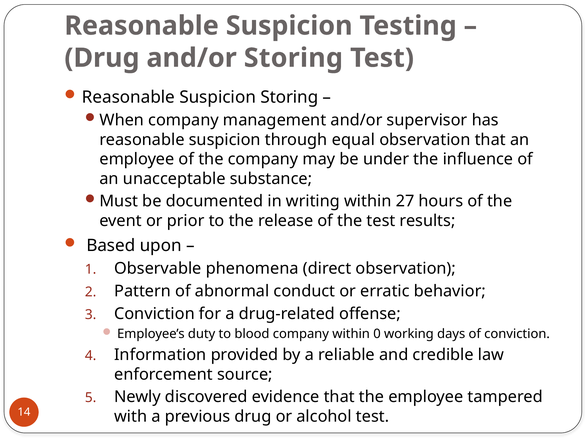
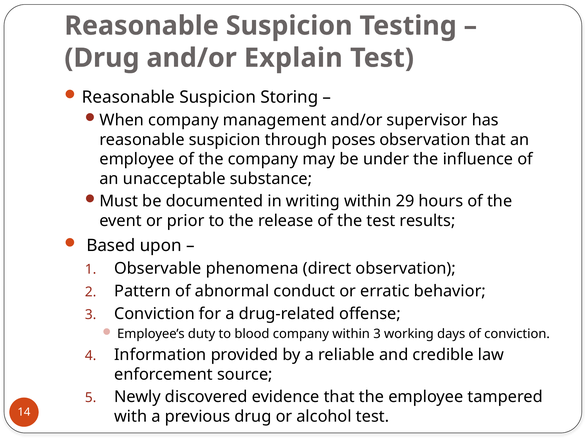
and/or Storing: Storing -> Explain (293, 58)
equal: equal -> poses (354, 140)
27: 27 -> 29 (405, 202)
within 0: 0 -> 3 (377, 334)
